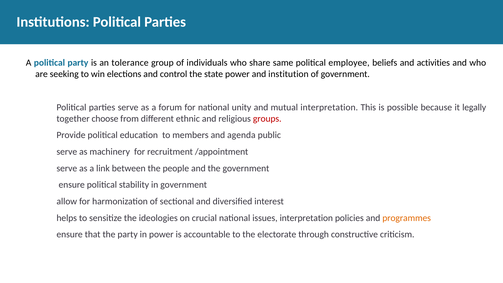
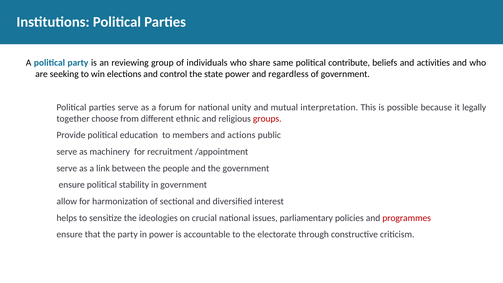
tolerance: tolerance -> reviewing (130, 63)
employee: employee -> contribute (349, 63)
institution: institution -> regardless (288, 74)
agenda: agenda -> actions (241, 135)
issues interpretation: interpretation -> parliamentary (306, 218)
programmes colour: orange -> red (407, 218)
